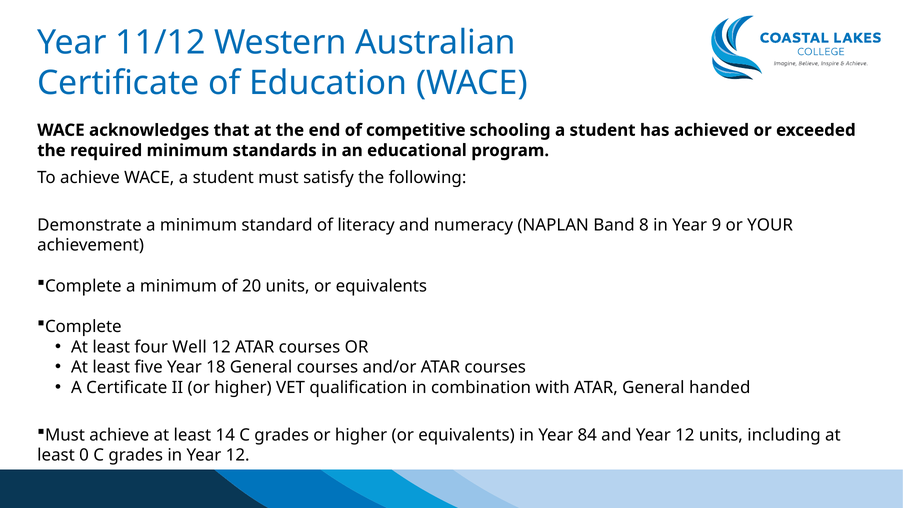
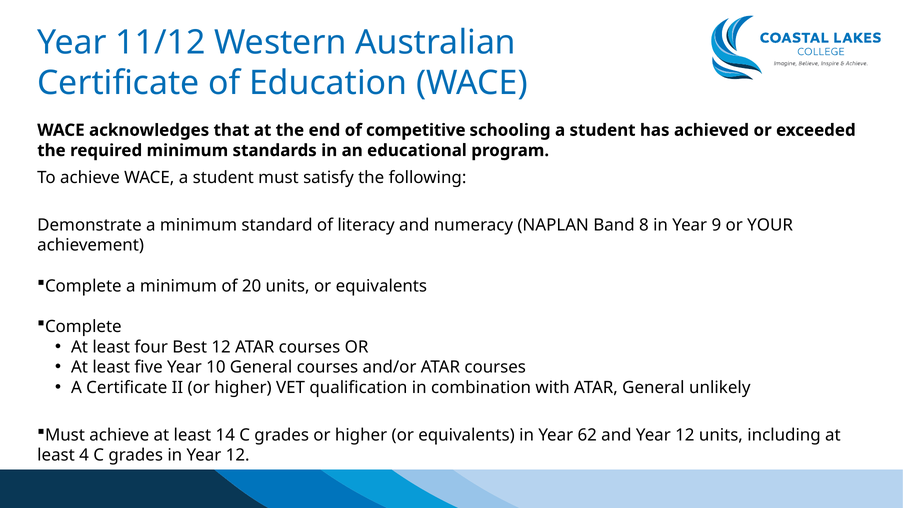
Well: Well -> Best (190, 347)
18: 18 -> 10 (216, 367)
handed: handed -> unlikely (720, 388)
84: 84 -> 62 (587, 435)
0: 0 -> 4 (84, 455)
